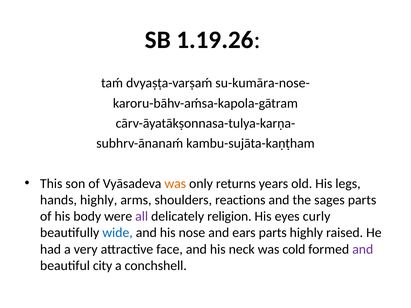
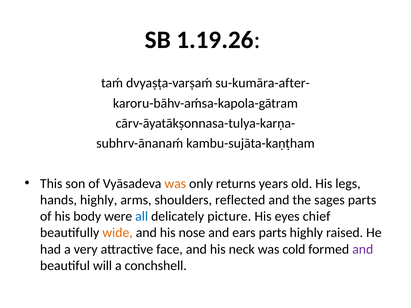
su-kumāra-nose-: su-kumāra-nose- -> su-kumāra-after- (263, 83)
reactions: reactions -> reflected (240, 200)
all colour: purple -> blue (142, 217)
religion: religion -> picture (229, 217)
curly: curly -> chief (317, 217)
wide colour: blue -> orange (118, 233)
city: city -> will (103, 266)
